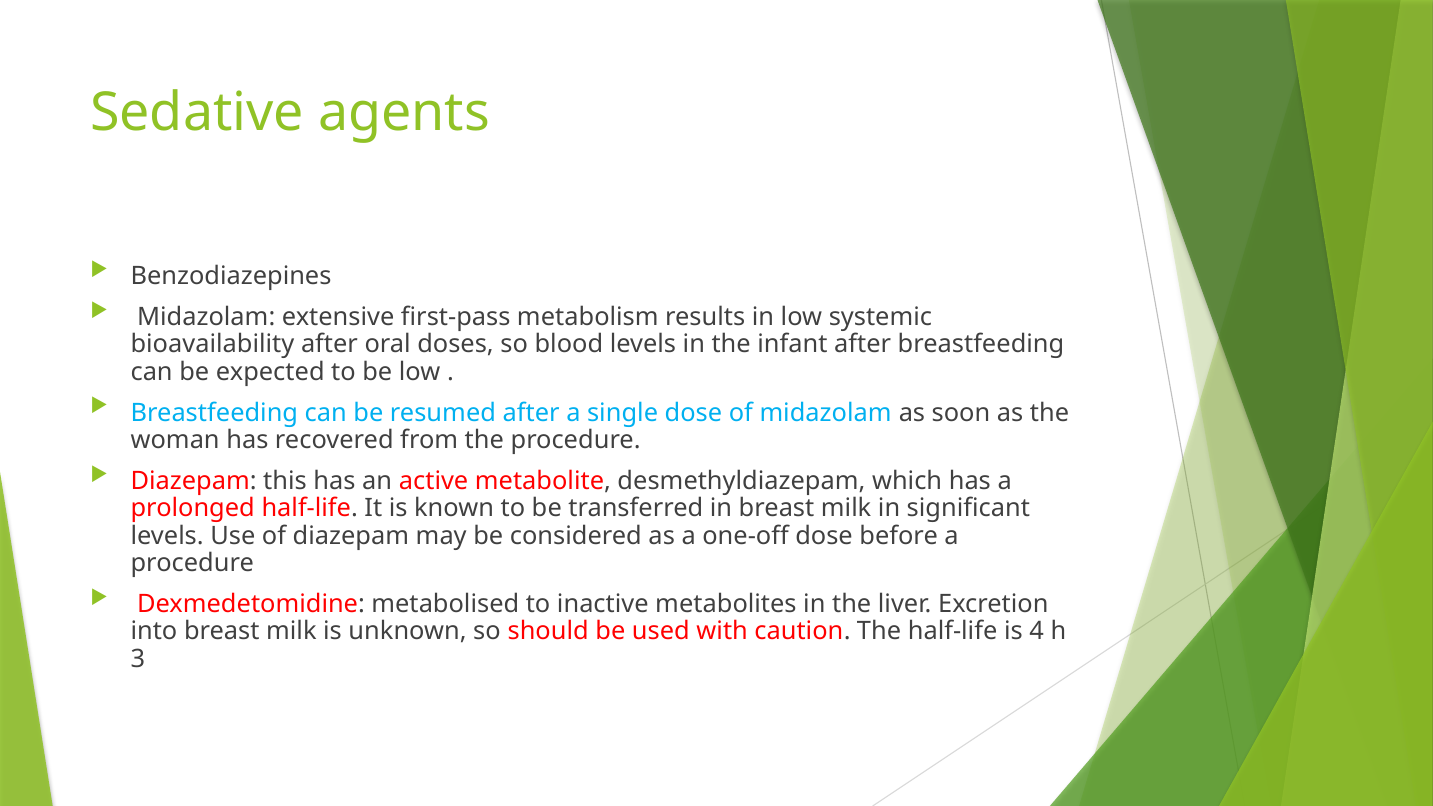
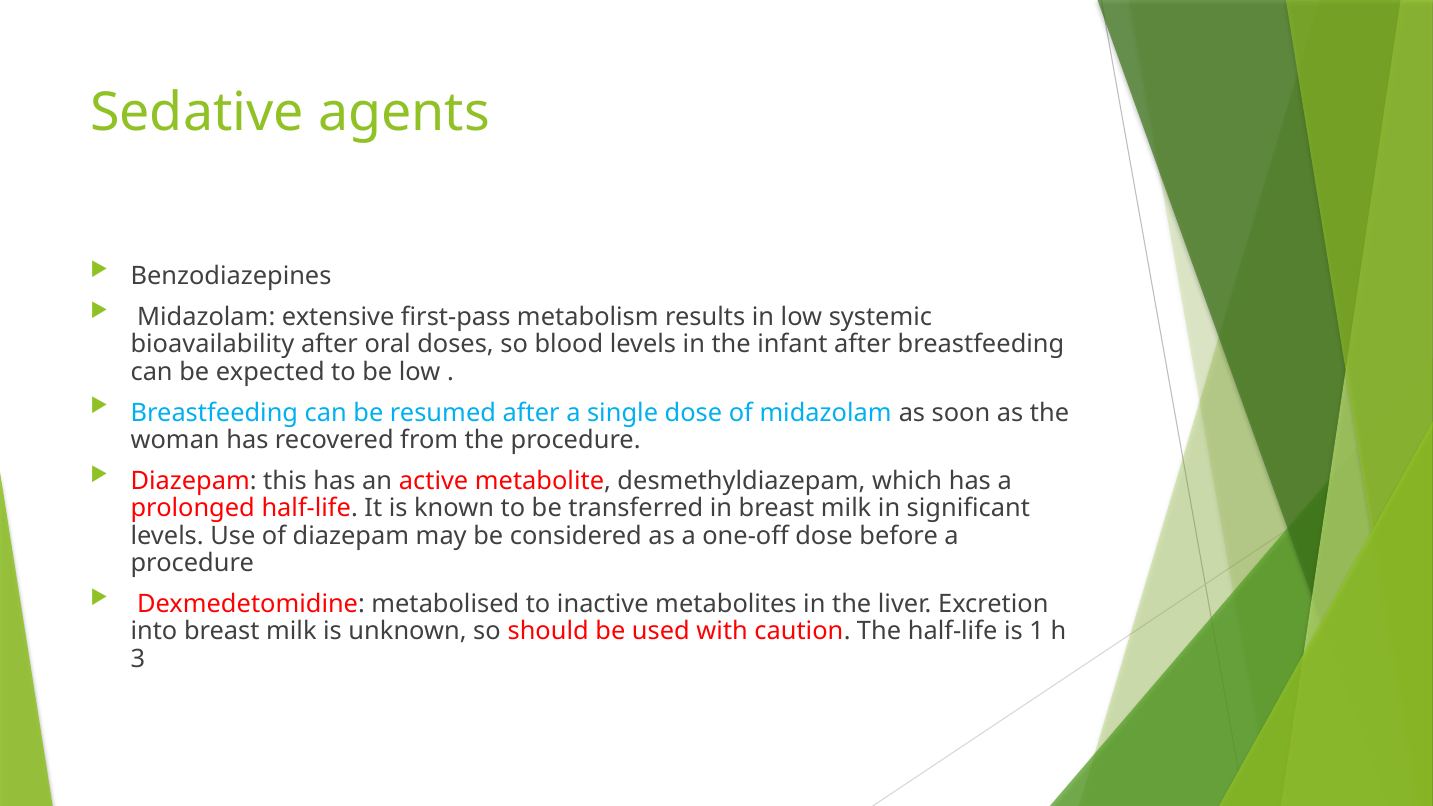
4: 4 -> 1 (1037, 632)
